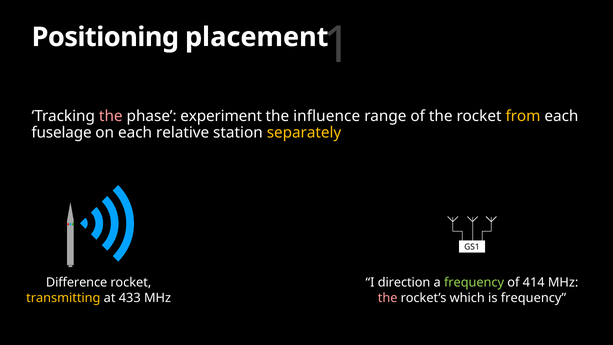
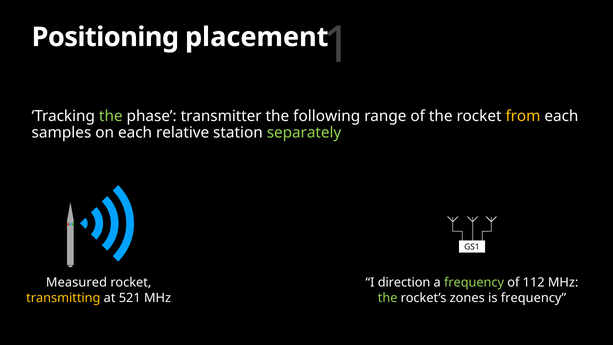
the colour: pink -> light green (111, 116)
experiment: experiment -> transmitter (221, 116)
influence: influence -> following (327, 116)
fuselage: fuselage -> samples (61, 133)
separately colour: yellow -> light green (304, 133)
Difference: Difference -> Measured (76, 282)
414: 414 -> 112 (534, 282)
433: 433 -> 521 (130, 298)
the colour: pink -> light green (388, 298)
which: which -> zones (467, 298)
